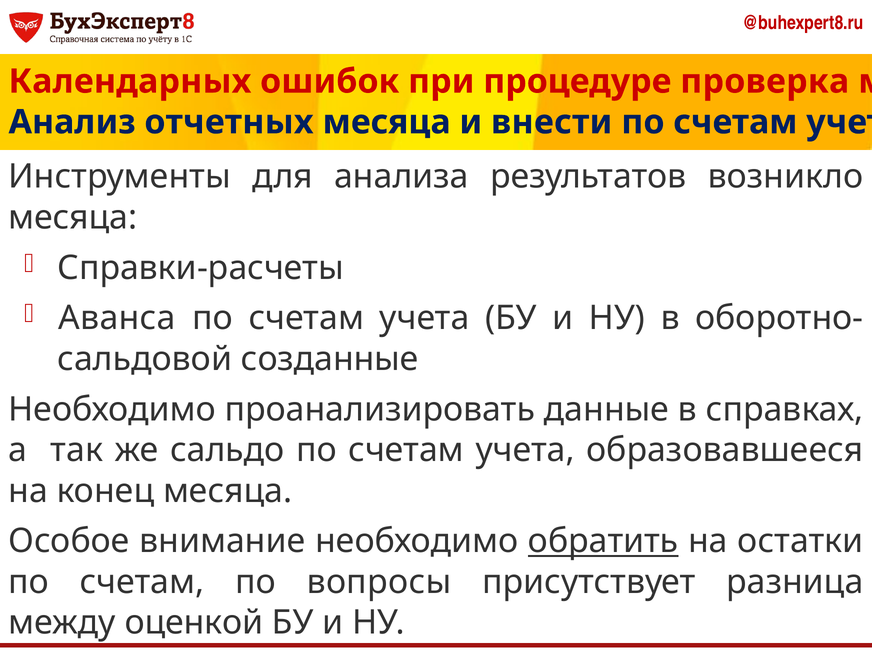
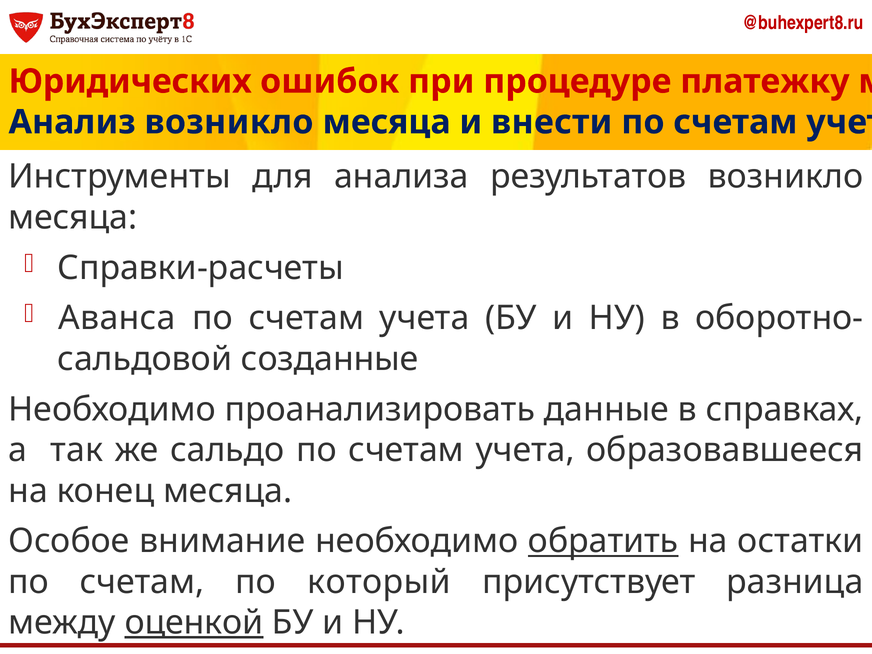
Календарных: Календарных -> Юридических (130, 81)
проверка: проверка -> платежку (765, 81)
Анализ отчетных: отчетных -> возникло (229, 122)
вопросы: вопросы -> который (379, 582)
оценкой underline: none -> present (194, 623)
